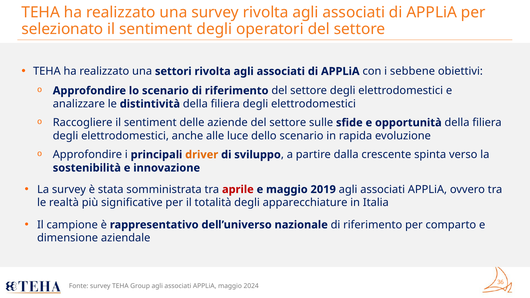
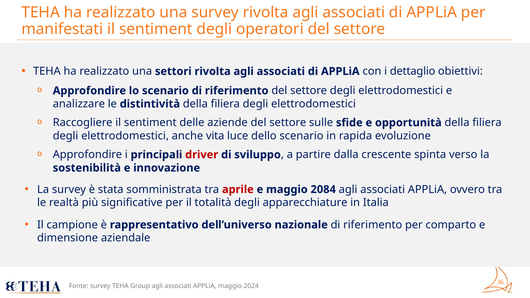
selezionato: selezionato -> manifestati (62, 29)
sebbene: sebbene -> dettaglio (413, 71)
alle: alle -> vita (215, 136)
driver colour: orange -> red (202, 155)
2019: 2019 -> 2084 (323, 189)
